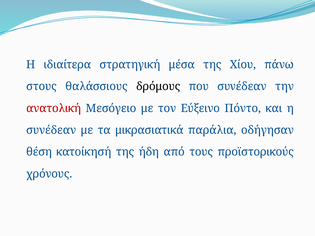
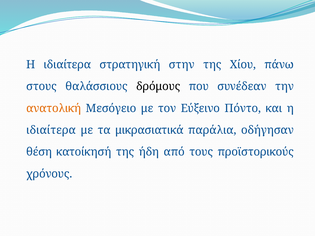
μέσα: μέσα -> στην (182, 65)
ανατολική colour: red -> orange (54, 108)
συνέδεαν: συνέδεαν -> ιδιαίτερα (51, 130)
